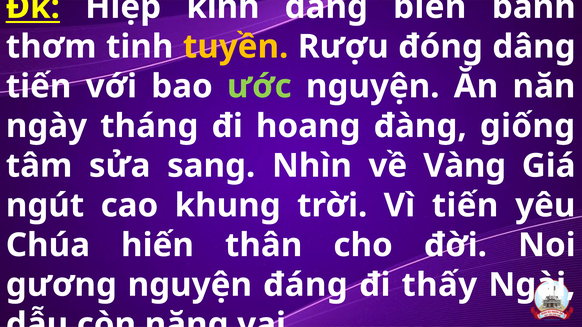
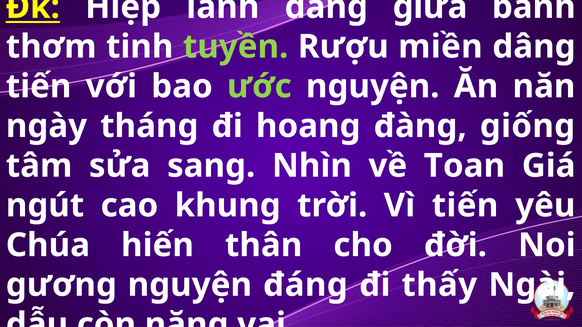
kinh: kinh -> lành (223, 7)
biến: biến -> giữa (430, 7)
tuyền colour: yellow -> light green (236, 47)
đóng: đóng -> miền (440, 47)
Vàng: Vàng -> Toan (464, 166)
